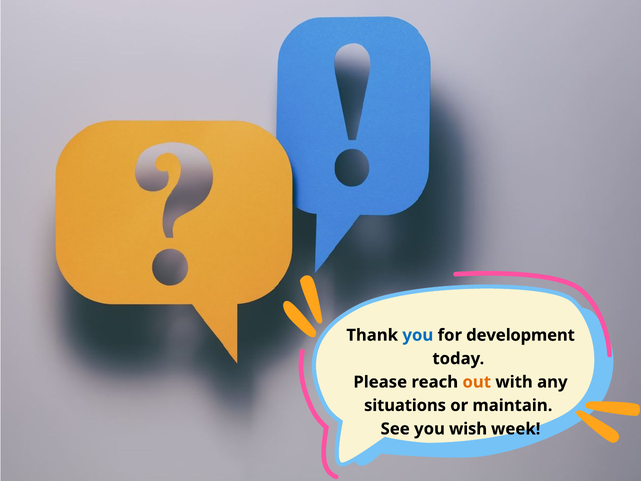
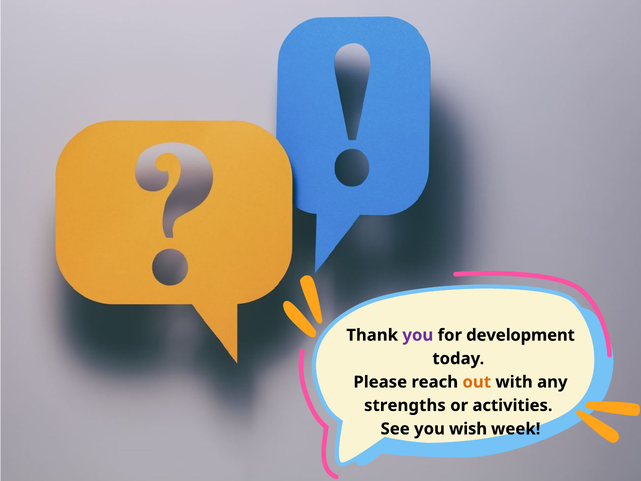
you colour: blue -> purple (418, 335)
situations: situations -> strengths (405, 405)
maintain: maintain -> activities (512, 405)
